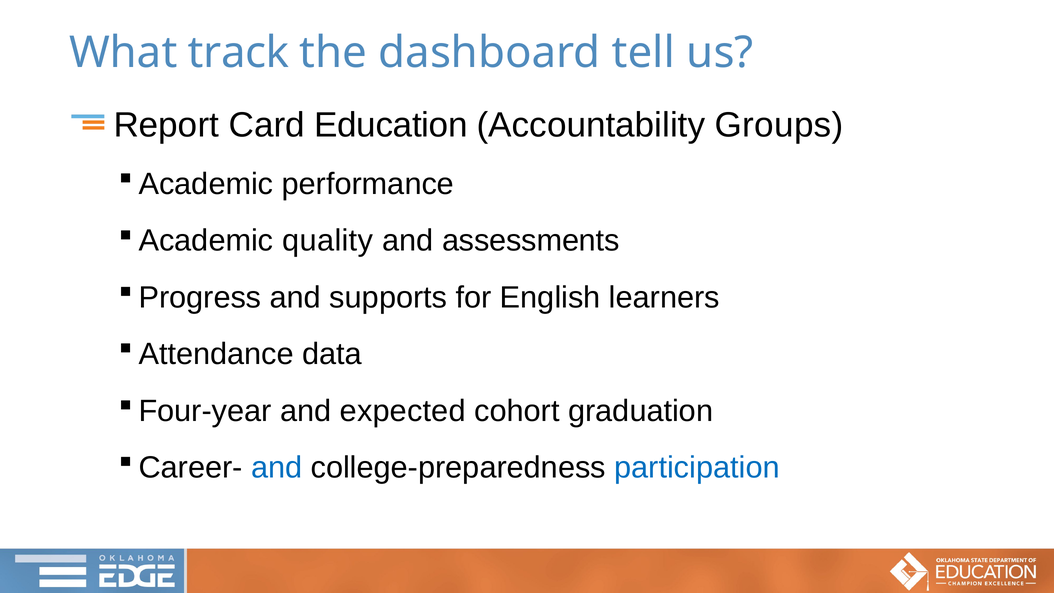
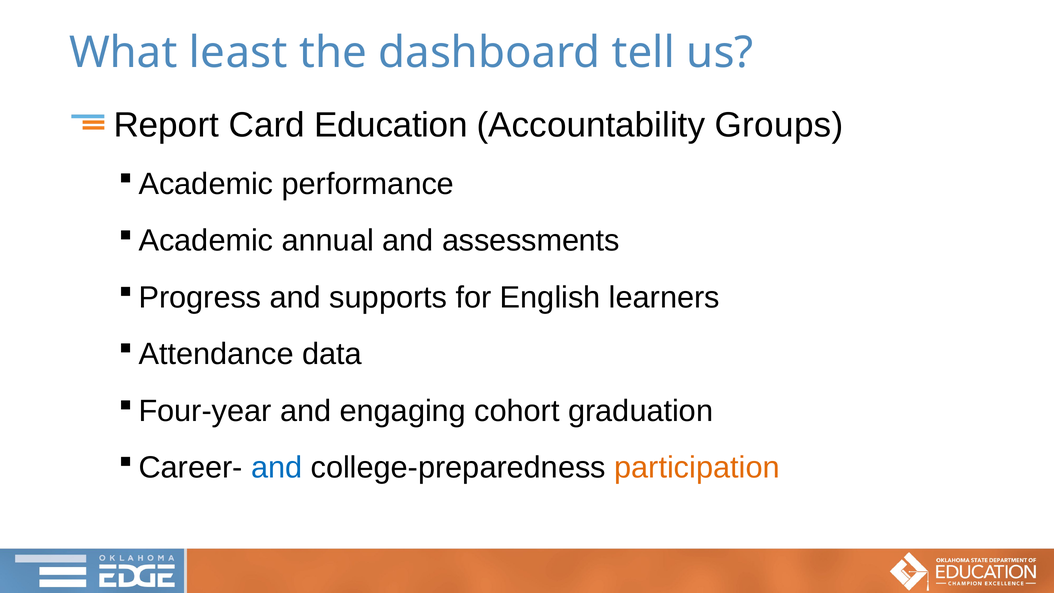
track: track -> least (238, 53)
quality: quality -> annual (328, 241)
expected: expected -> engaging (403, 411)
participation colour: blue -> orange (697, 467)
